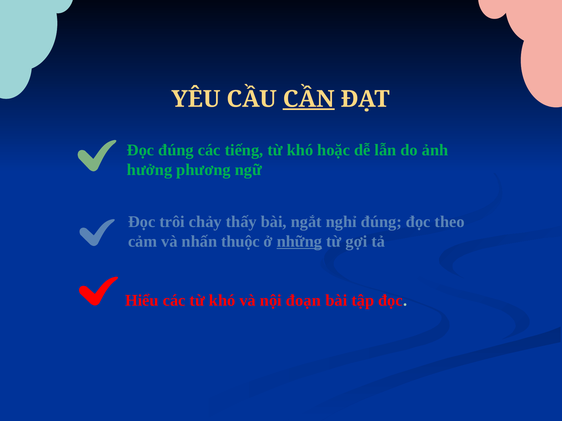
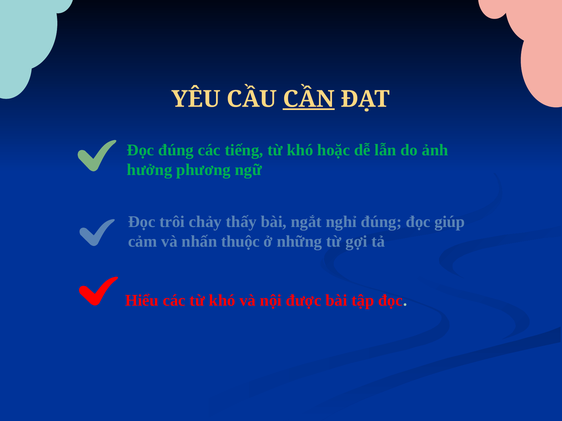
theo: theo -> giúp (450, 222)
những underline: present -> none (299, 242)
đoạn: đoạn -> được (304, 301)
